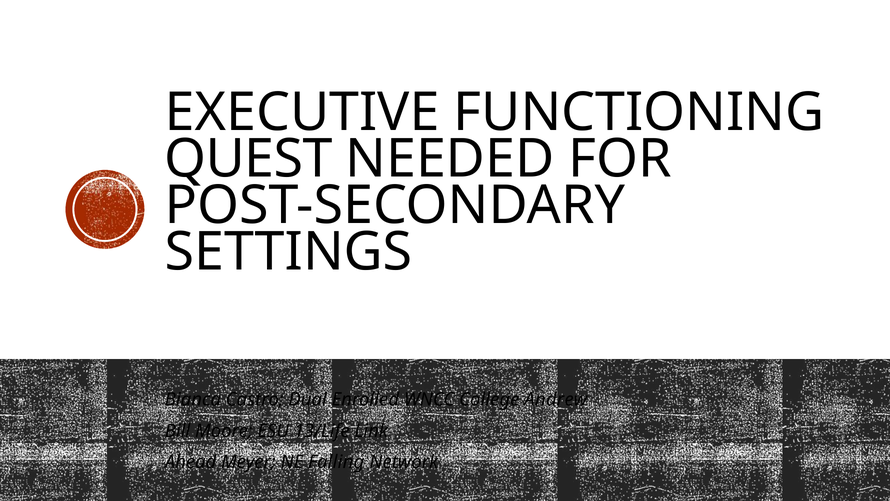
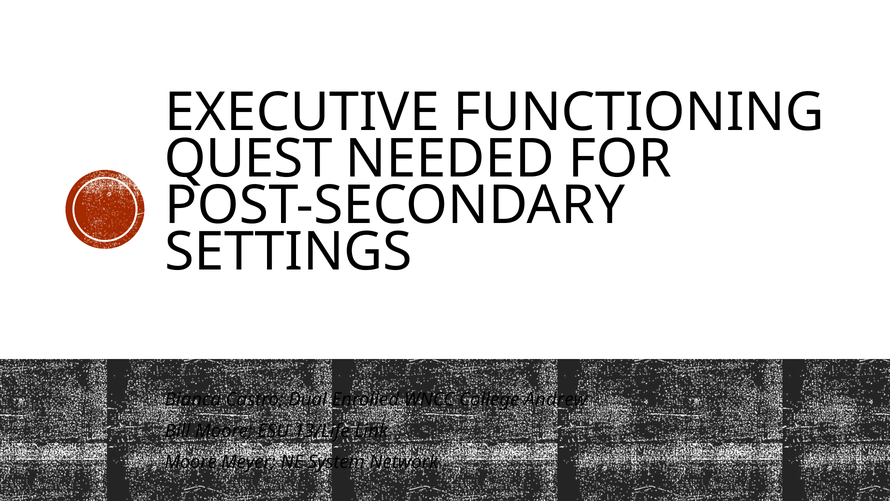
Ahead: Ahead -> Moore (191, 462)
Falling: Falling -> System (336, 462)
